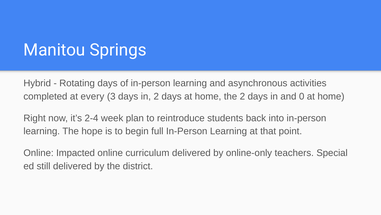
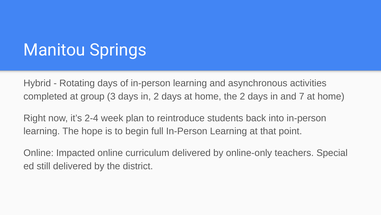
every: every -> group (93, 96)
0: 0 -> 7 (302, 96)
